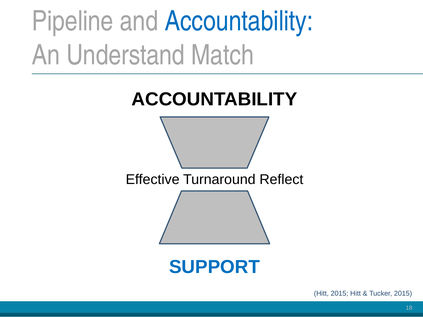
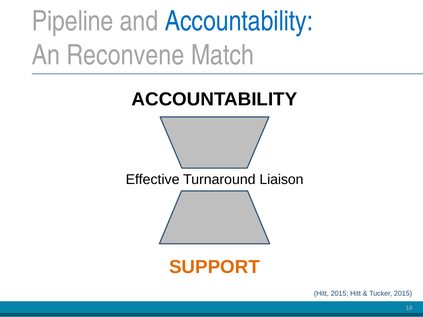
Understand: Understand -> Reconvene (125, 55)
Reflect: Reflect -> Liaison (281, 180)
SUPPORT colour: blue -> orange (214, 267)
